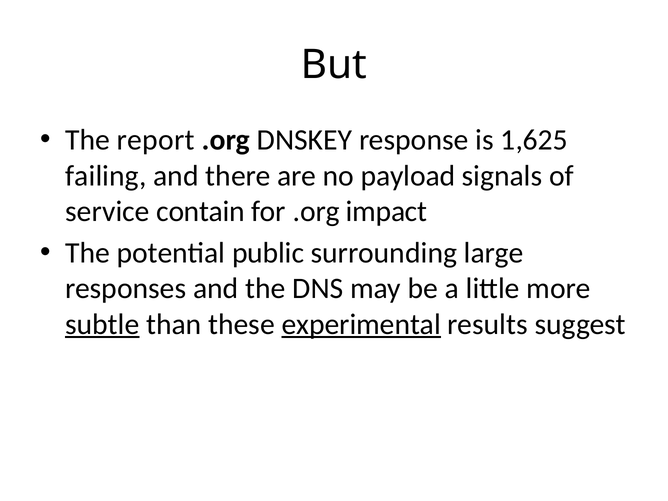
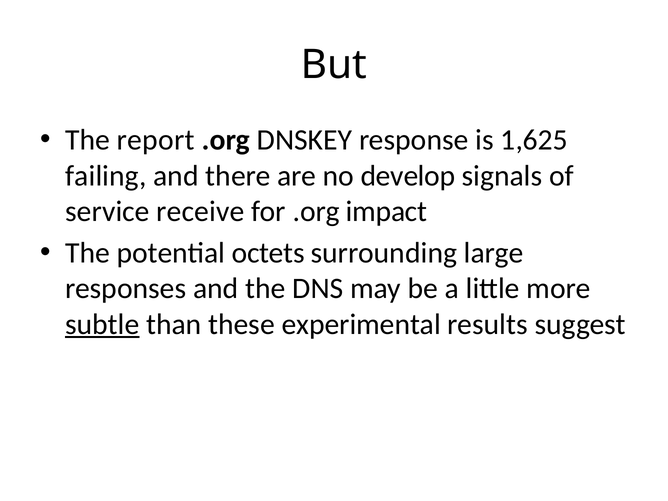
payload: payload -> develop (408, 176)
contain: contain -> receive (200, 211)
public: public -> octets (268, 253)
experimental underline: present -> none (361, 324)
